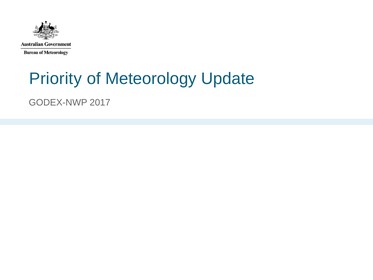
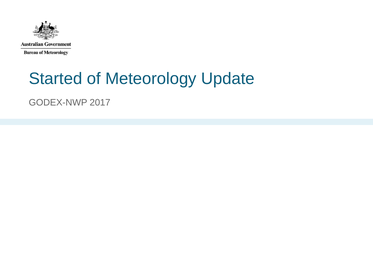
Priority: Priority -> Started (56, 79)
